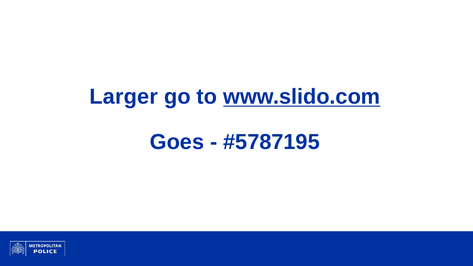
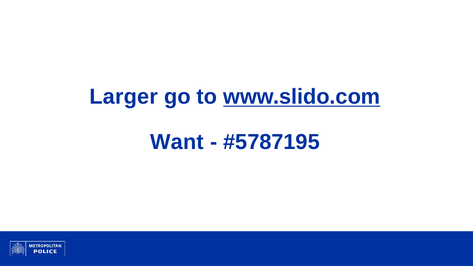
Goes: Goes -> Want (177, 142)
